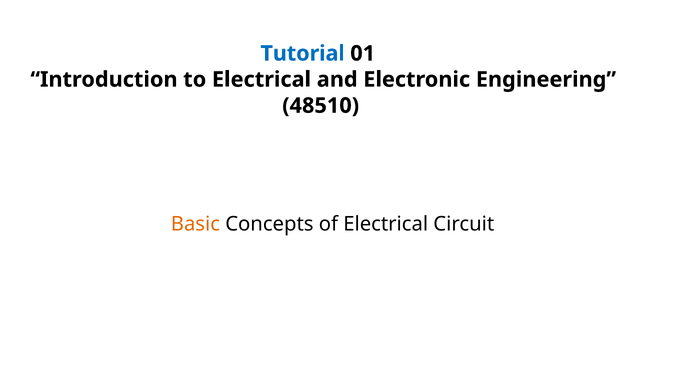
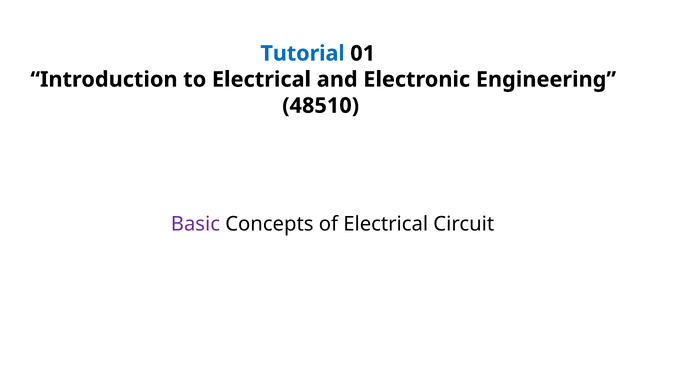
Basic colour: orange -> purple (195, 224)
